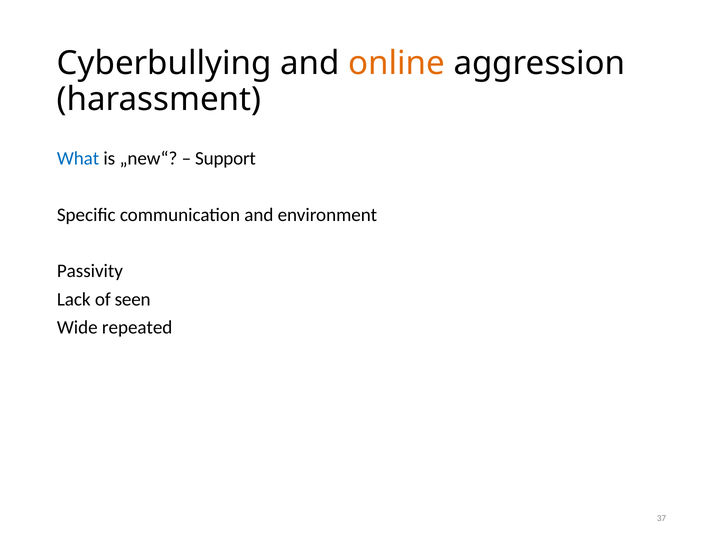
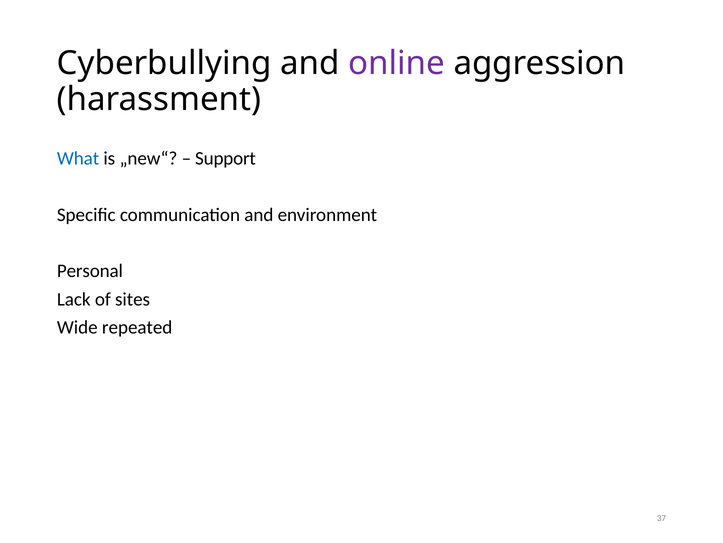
online colour: orange -> purple (397, 63)
Passivity: Passivity -> Personal (90, 271)
seen: seen -> sites (133, 299)
